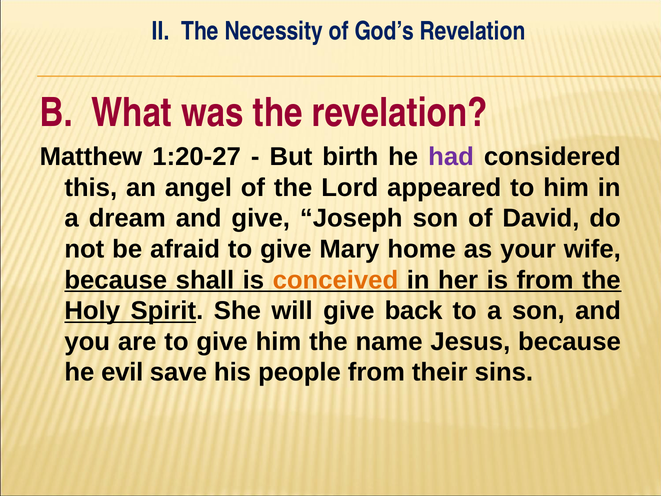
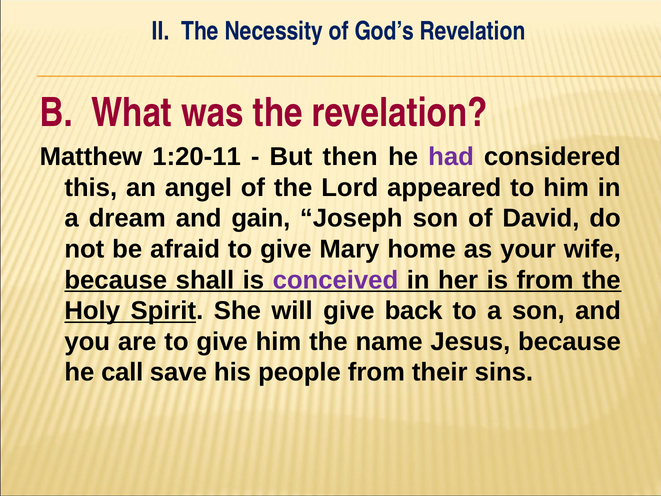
1:20-27: 1:20-27 -> 1:20-11 (197, 157)
birth: birth -> then (350, 157)
and give: give -> gain (261, 218)
conceived colour: orange -> purple (335, 280)
evil: evil -> call (122, 372)
